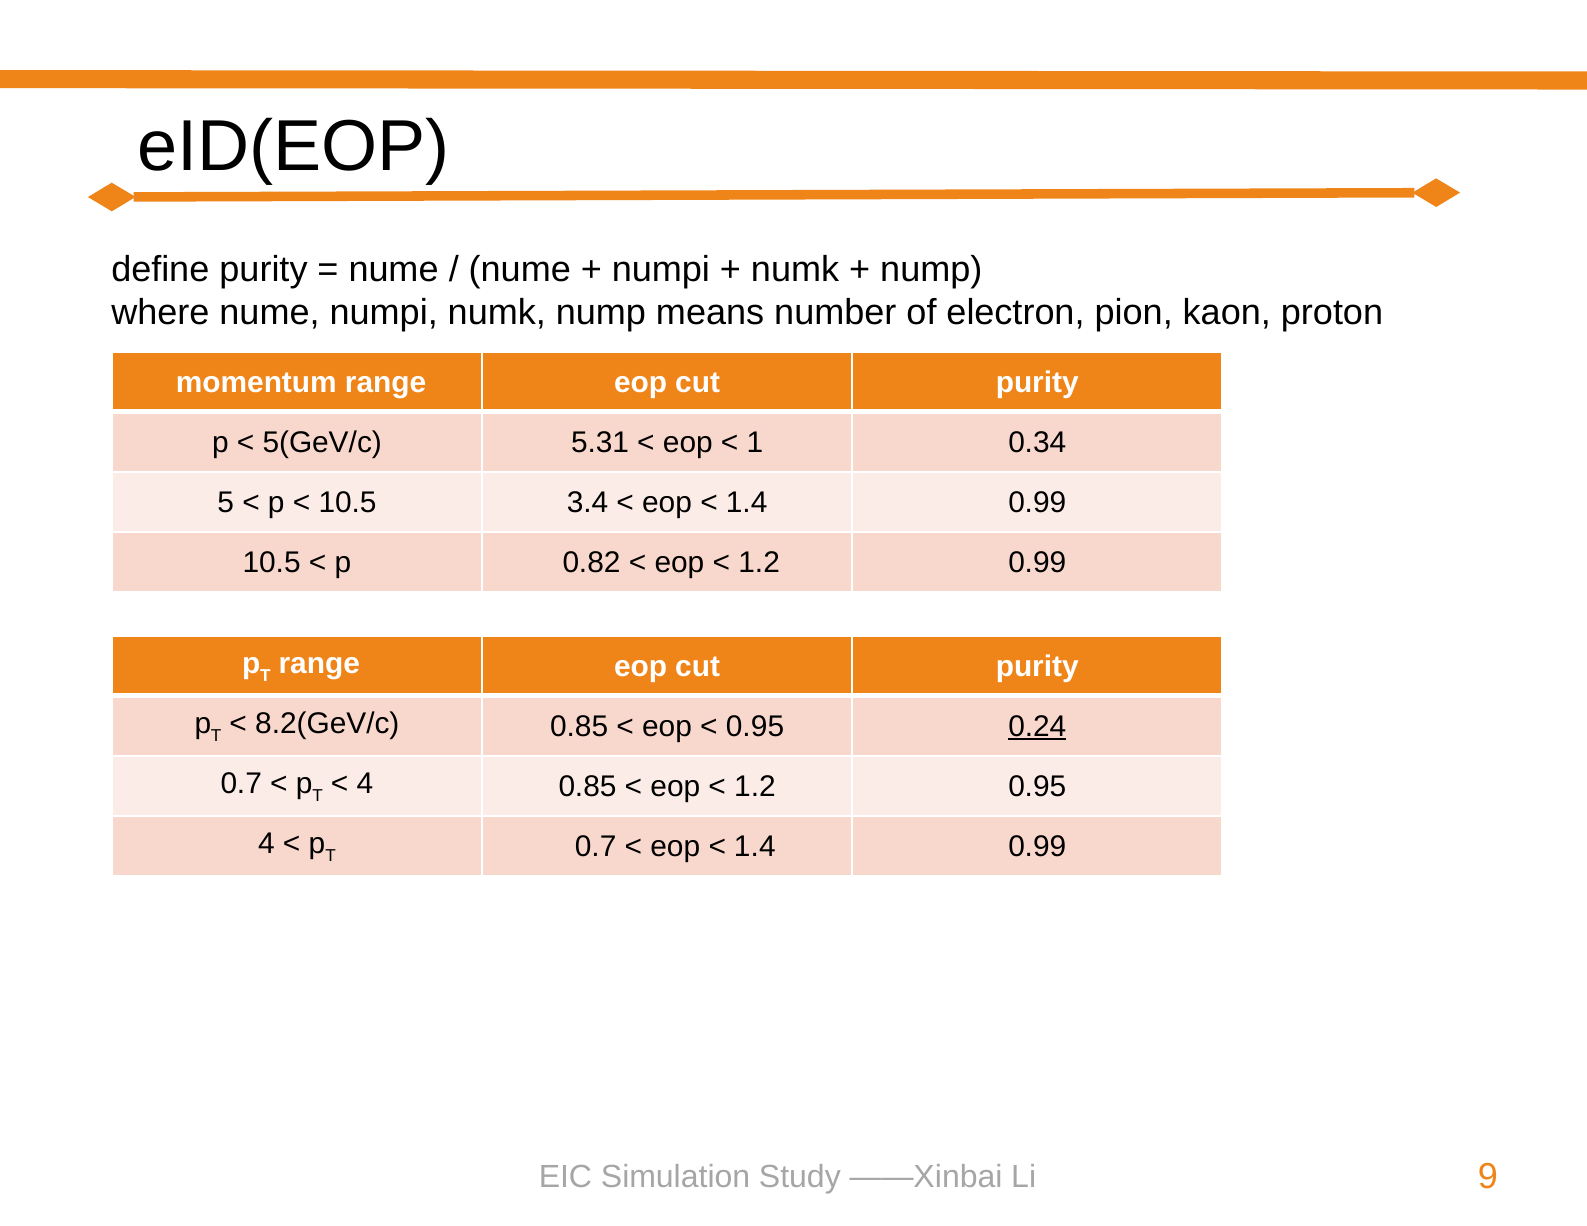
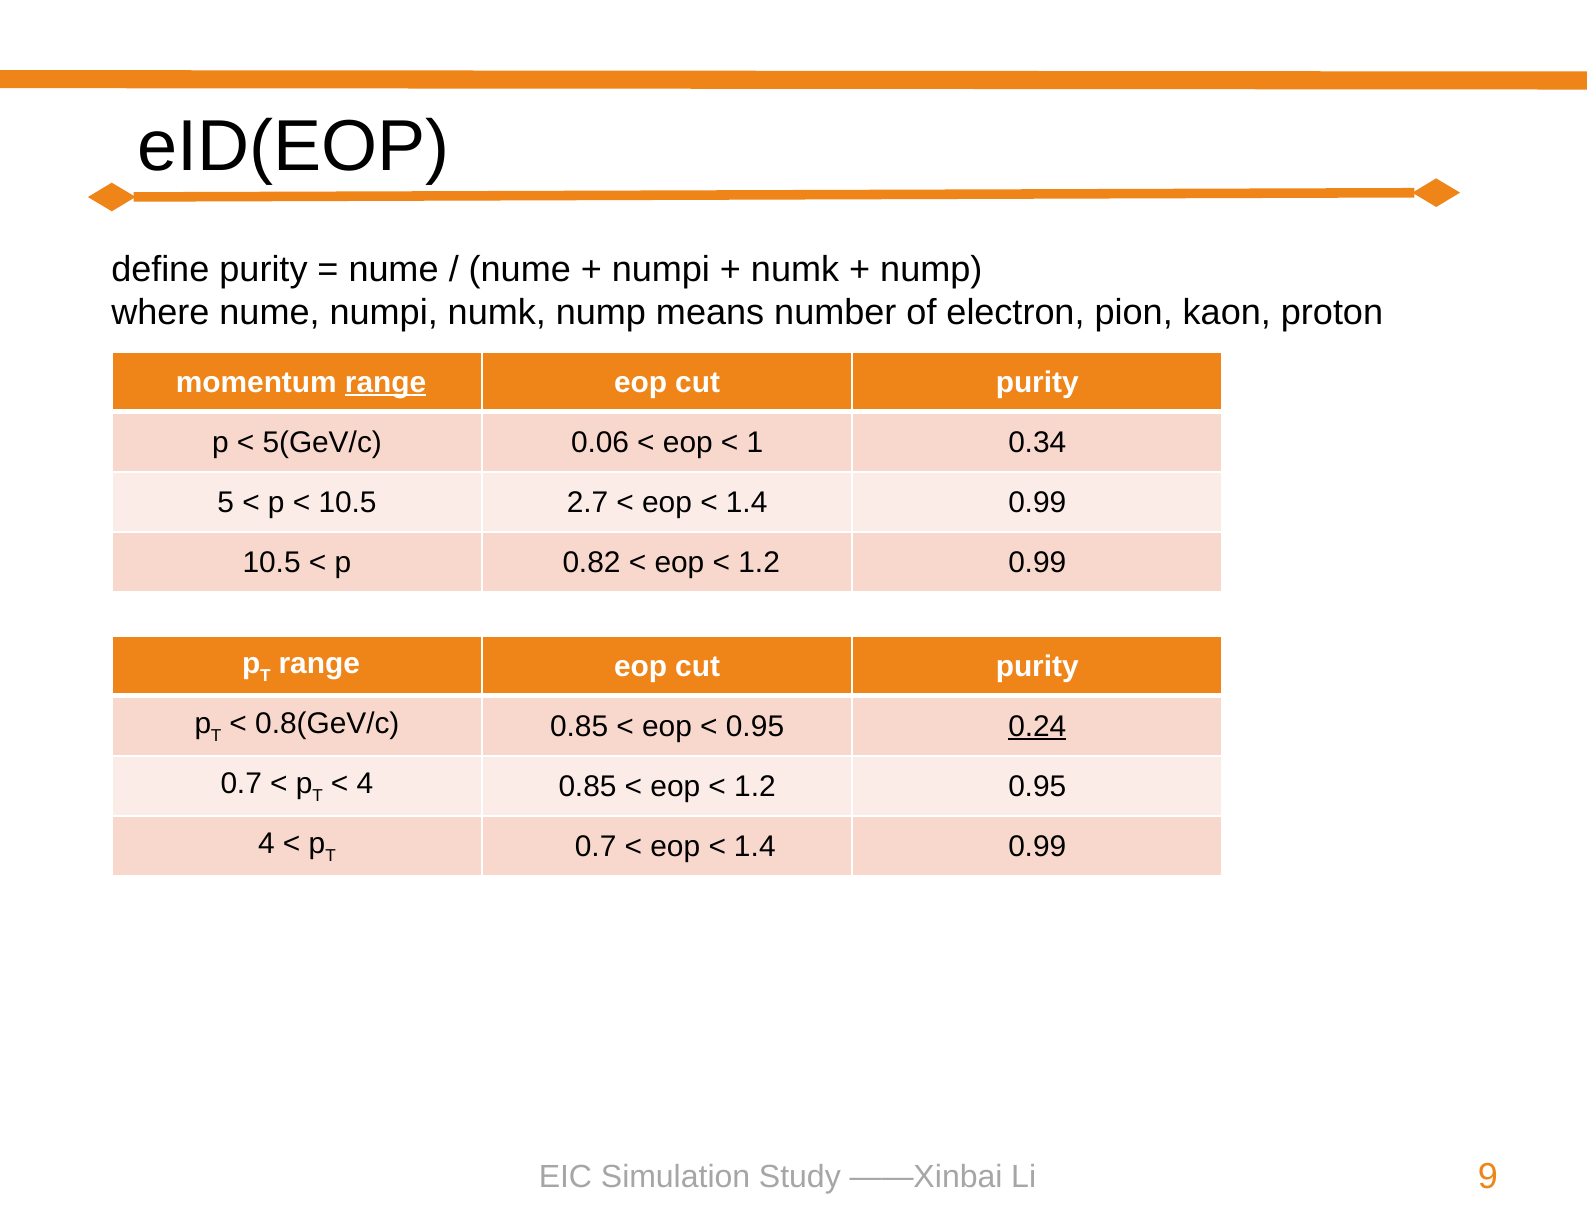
range underline: none -> present (386, 382)
5.31: 5.31 -> 0.06 (600, 442)
3.4: 3.4 -> 2.7 (588, 502)
8.2(GeV/c: 8.2(GeV/c -> 0.8(GeV/c (327, 724)
